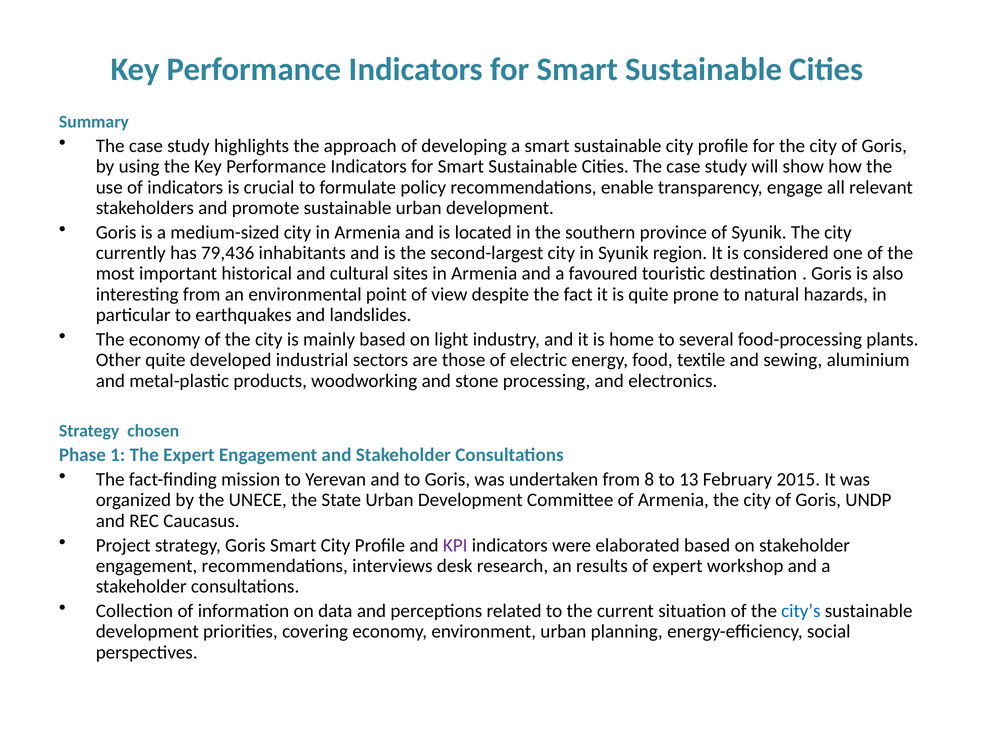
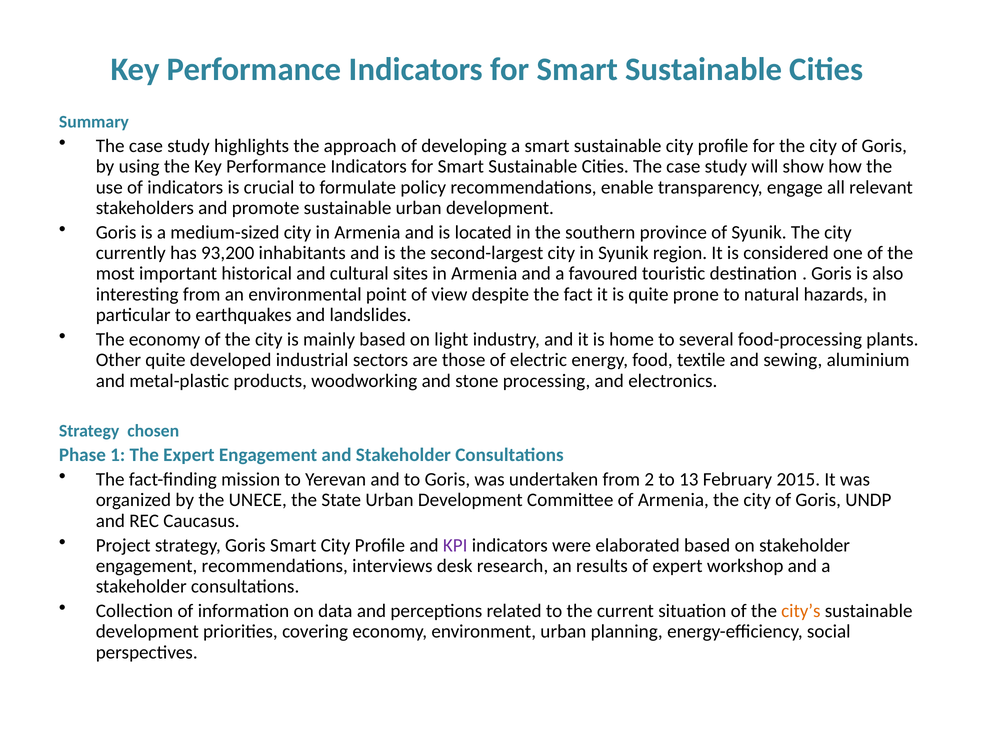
79,436: 79,436 -> 93,200 (228, 253)
8: 8 -> 2 (649, 480)
city’s colour: blue -> orange (801, 611)
